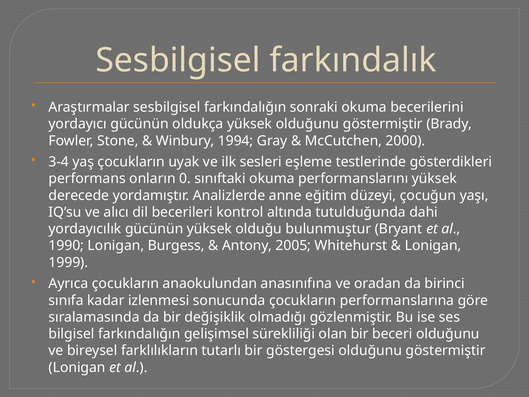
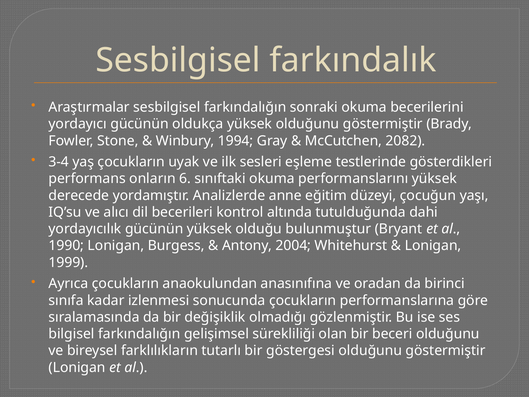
2000: 2000 -> 2082 (406, 141)
0: 0 -> 6 (185, 179)
2005: 2005 -> 2004 (293, 246)
